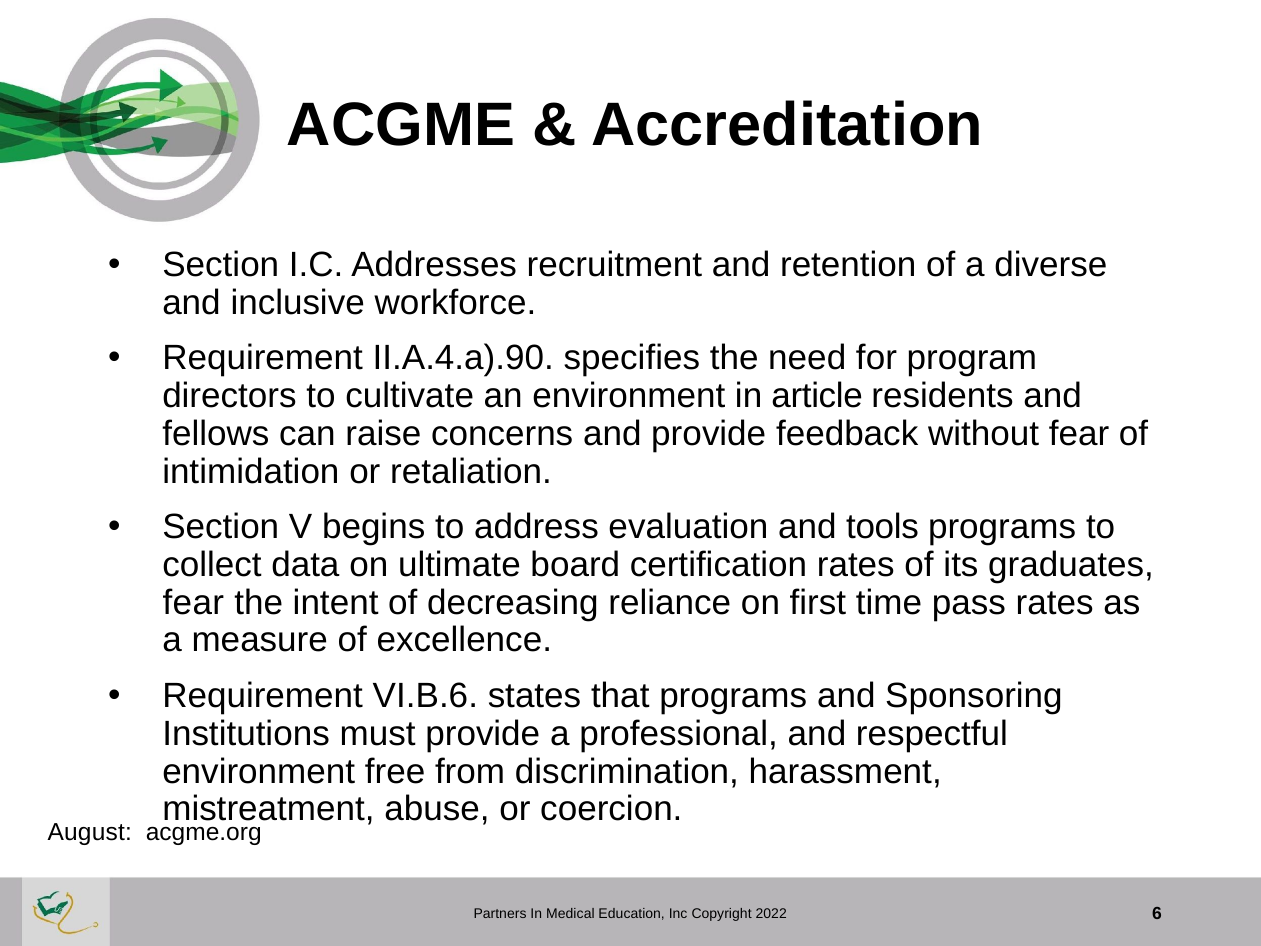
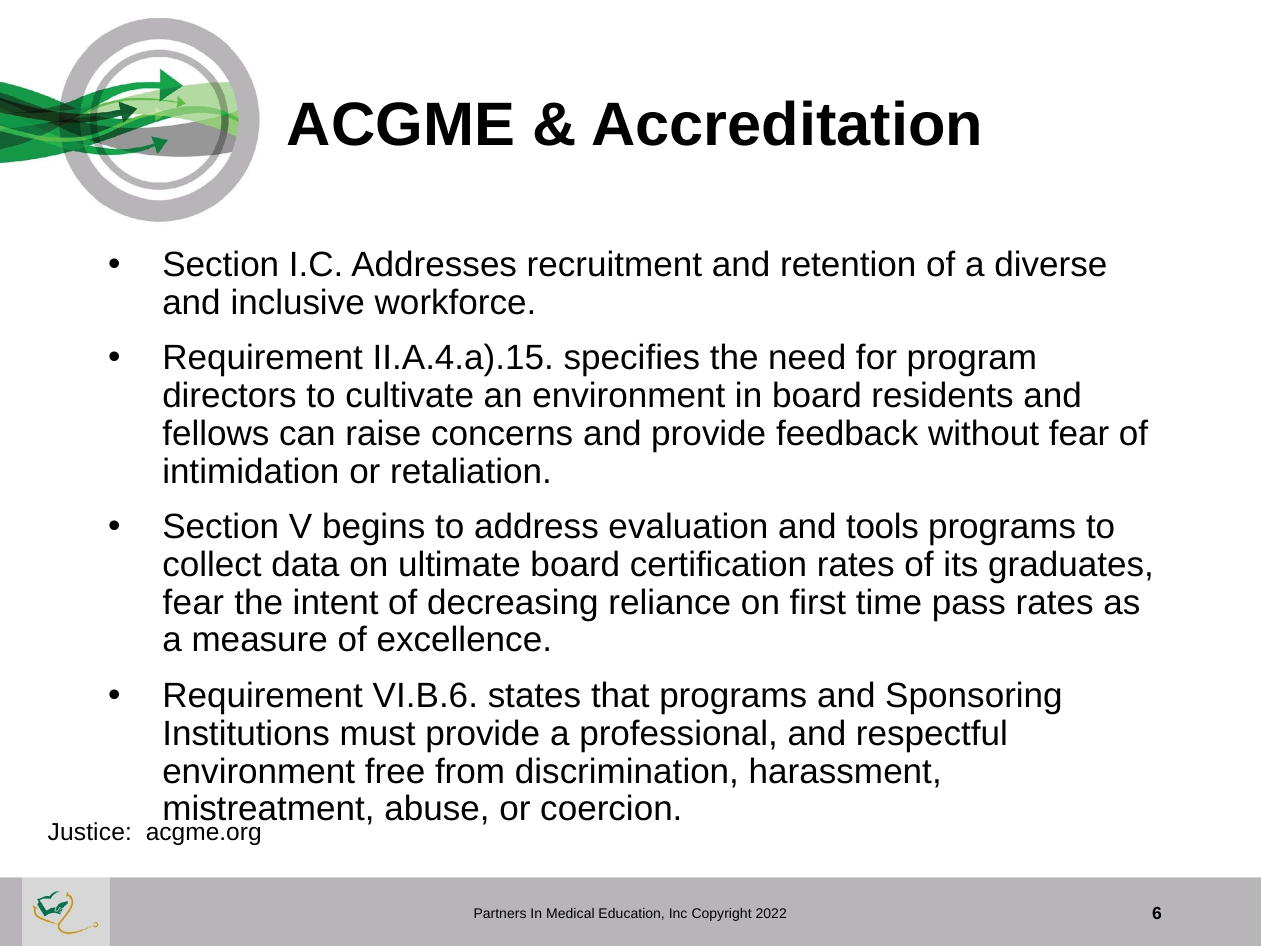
II.A.4.a).90: II.A.4.a).90 -> II.A.4.a).15 (463, 358)
in article: article -> board (817, 396)
August: August -> Justice (90, 832)
